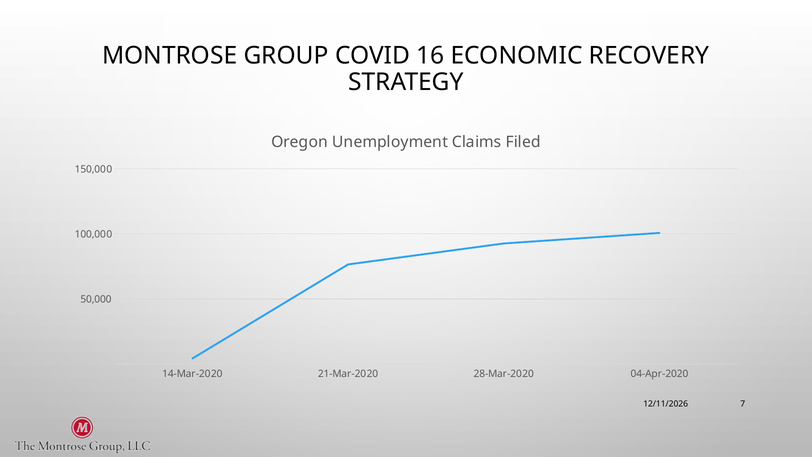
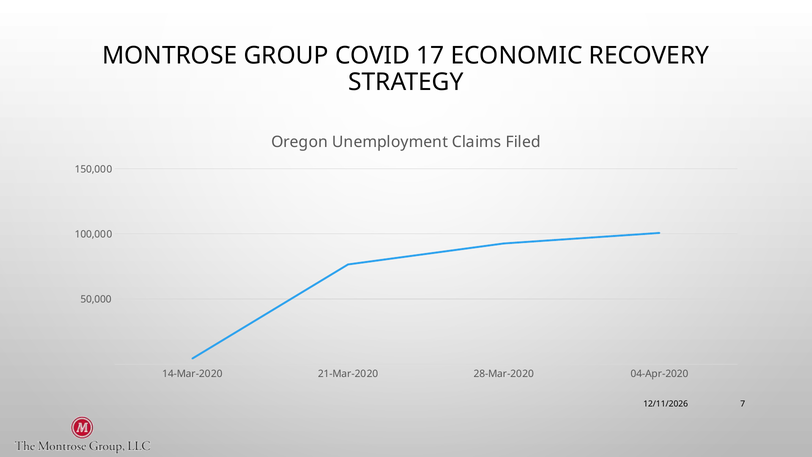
16: 16 -> 17 (430, 55)
